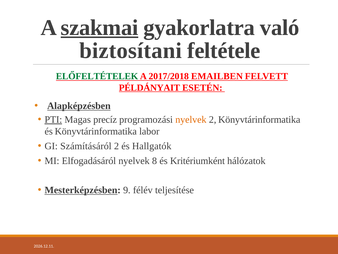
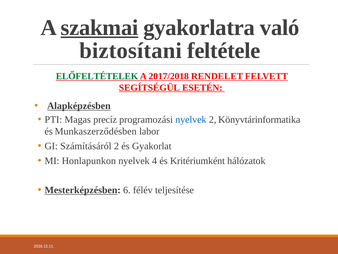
EMAILBEN: EMAILBEN -> RENDELET (217, 76)
PÉLDÁNYAIT: PÉLDÁNYAIT -> SEGÍTSÉGÜL (149, 87)
PTI underline: present -> none (53, 119)
nyelvek colour: orange -> blue (191, 119)
és Könyvtárinformatika: Könyvtárinformatika -> Munkaszerződésben (96, 131)
Hallgatók: Hallgatók -> Gyakorlat (152, 146)
Elfogadásáról: Elfogadásáról -> Honlapunkon (89, 160)
8: 8 -> 4 (154, 160)
9: 9 -> 6 (127, 190)
